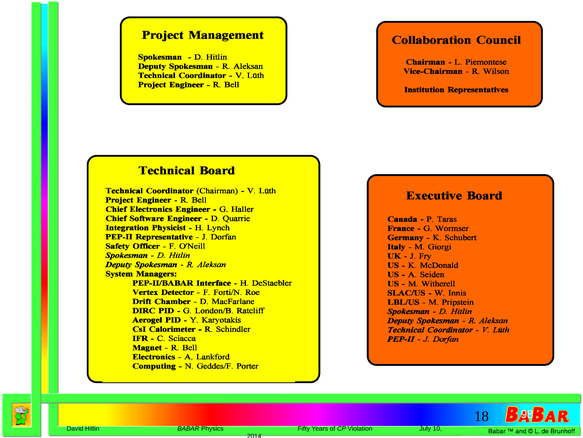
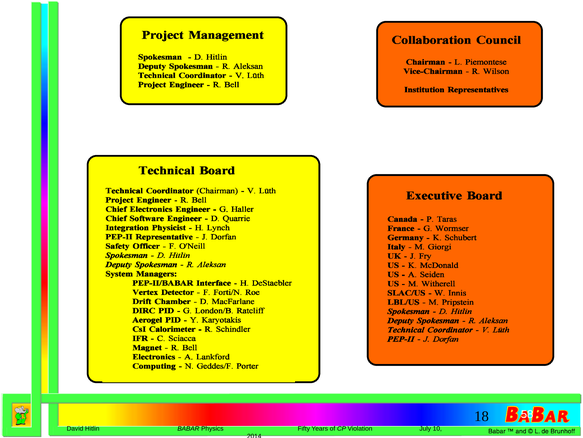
98: 98 -> 58 (527, 414)
